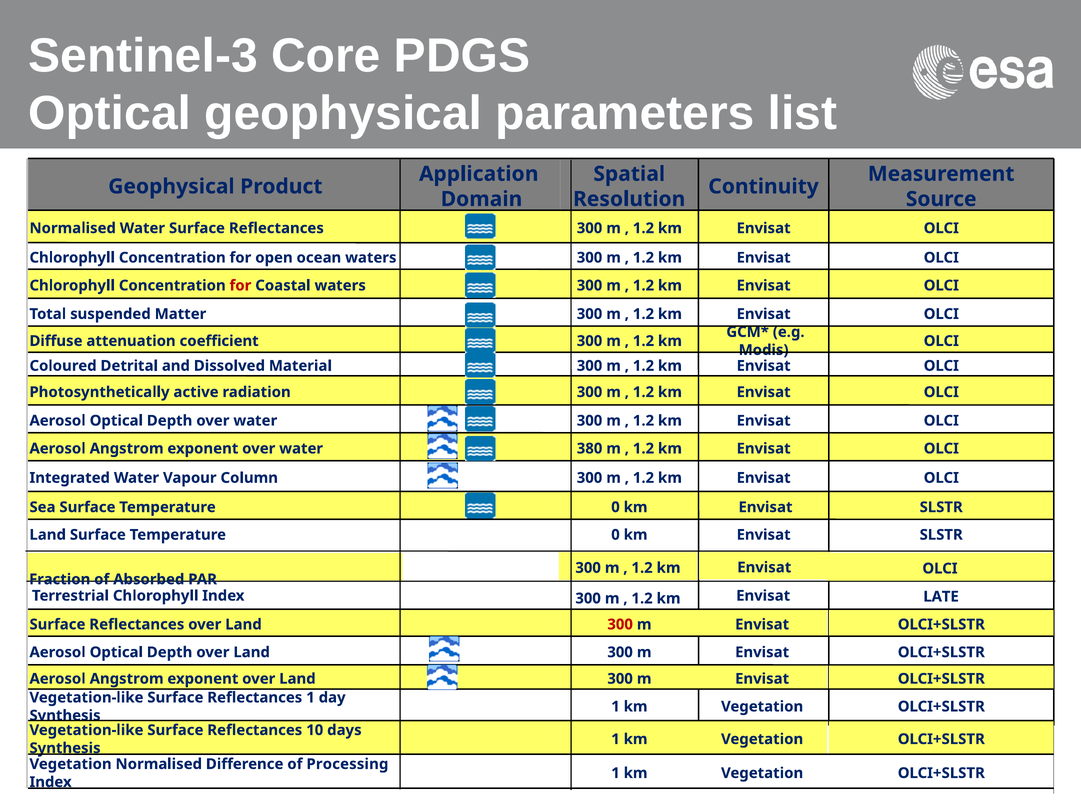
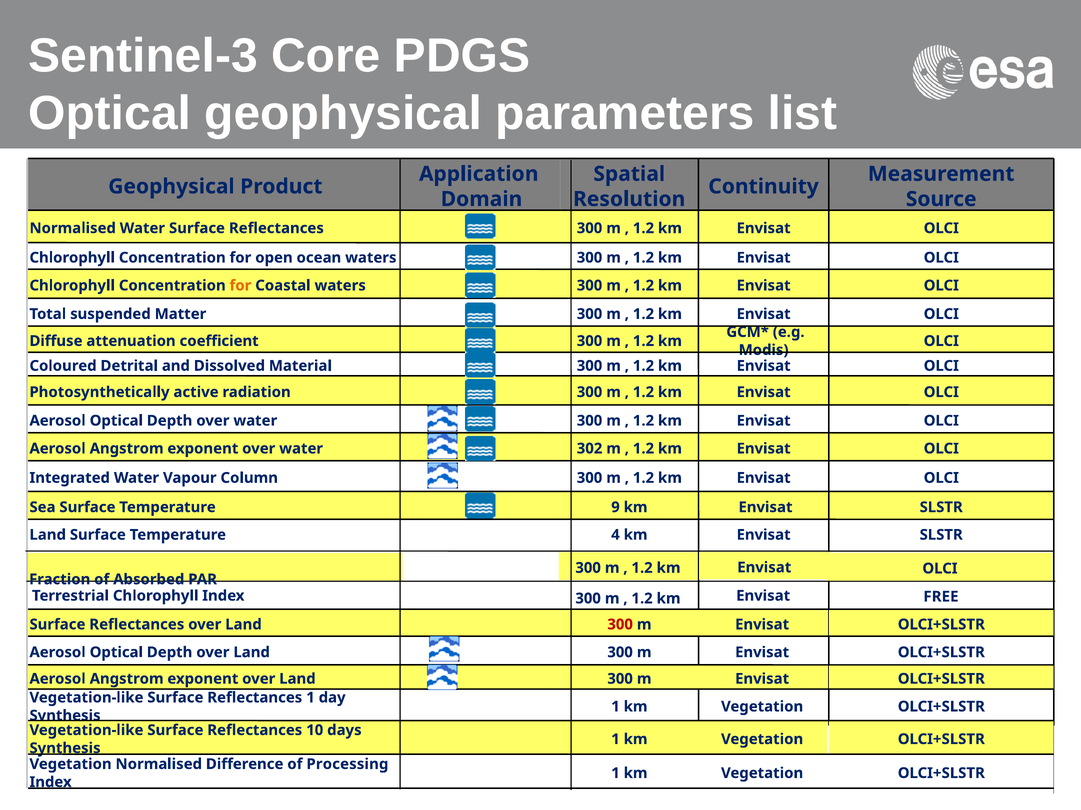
for colour: red -> orange (240, 286)
380: 380 -> 302 (590, 449)
Sea Surface Temperature 0: 0 -> 9 (615, 508)
Land Surface Temperature 0: 0 -> 4 (615, 535)
LATE: LATE -> FREE (941, 597)
